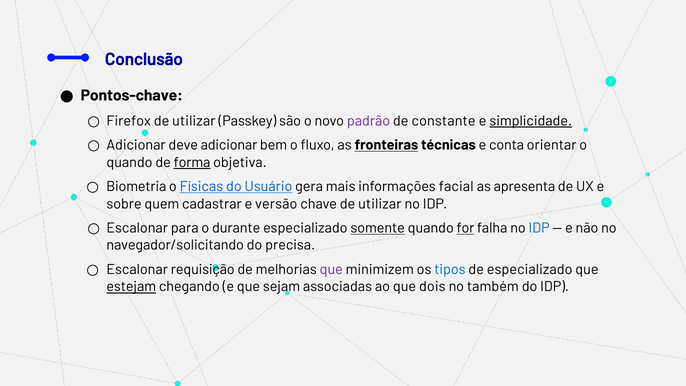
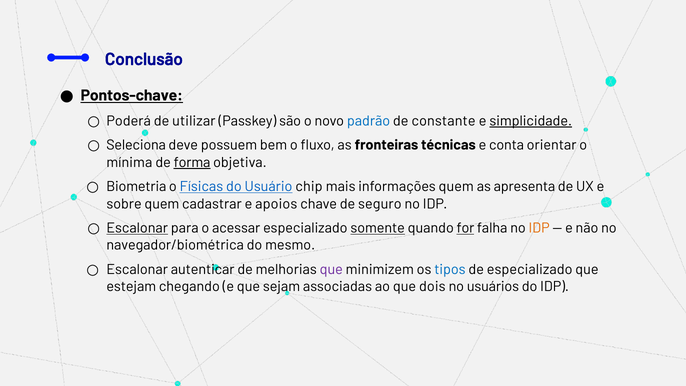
Pontos-chave underline: none -> present (132, 96)
Firefox: Firefox -> Poderá (129, 121)
padrão colour: purple -> blue (369, 121)
Adicionar: Adicionar -> Seleciona (136, 145)
deve adicionar: adicionar -> possuem (229, 145)
fronteiras underline: present -> none (386, 145)
quando: quando -> mínima (129, 162)
gera: gera -> chip (309, 187)
informações facial: facial -> quem (456, 187)
versão: versão -> apoios (276, 204)
chave de utilizar: utilizar -> seguro (380, 204)
Escalonar underline: none -> present (137, 228)
durante: durante -> acessar (236, 228)
IDP colour: blue -> orange (539, 228)
navegador/solicitando: navegador/solicitando -> navegador/biométrica (175, 245)
precisa: precisa -> mesmo (290, 245)
requisição: requisição -> autenticar (203, 269)
estejam underline: present -> none (131, 287)
também: também -> usuários (493, 287)
